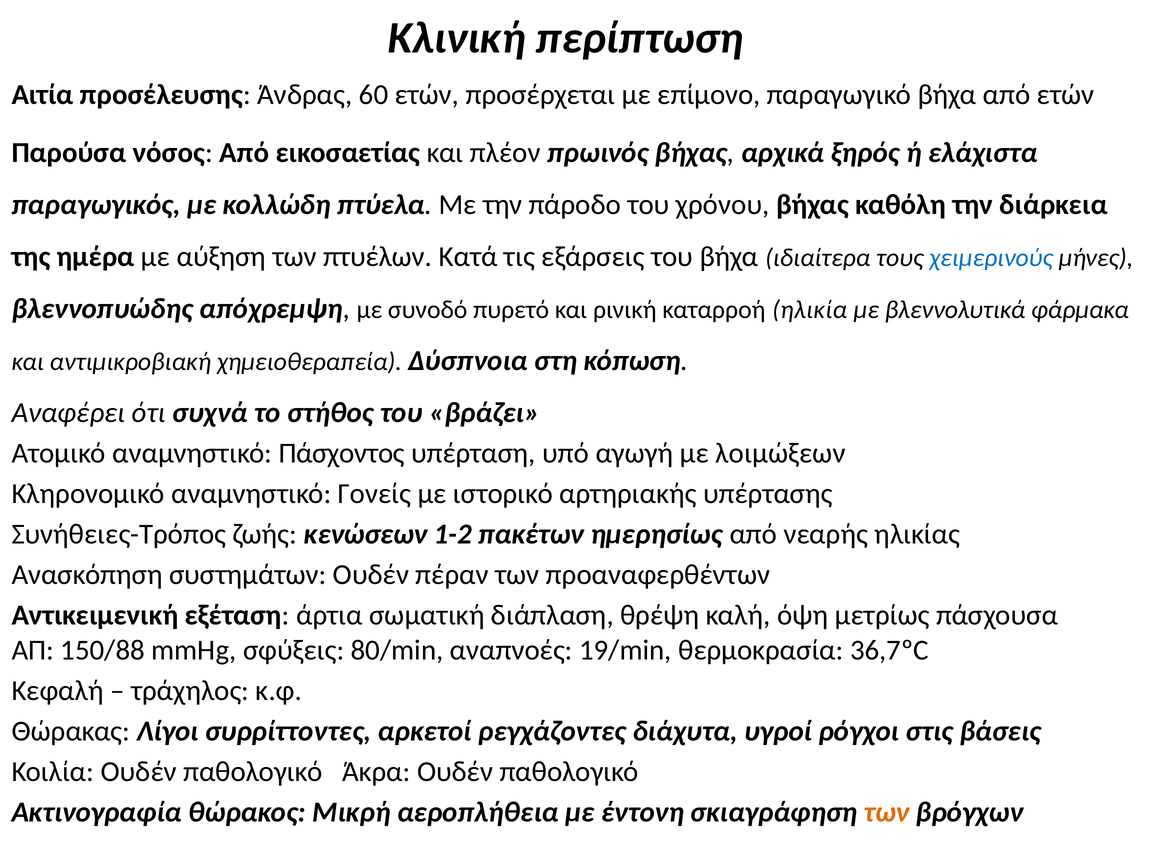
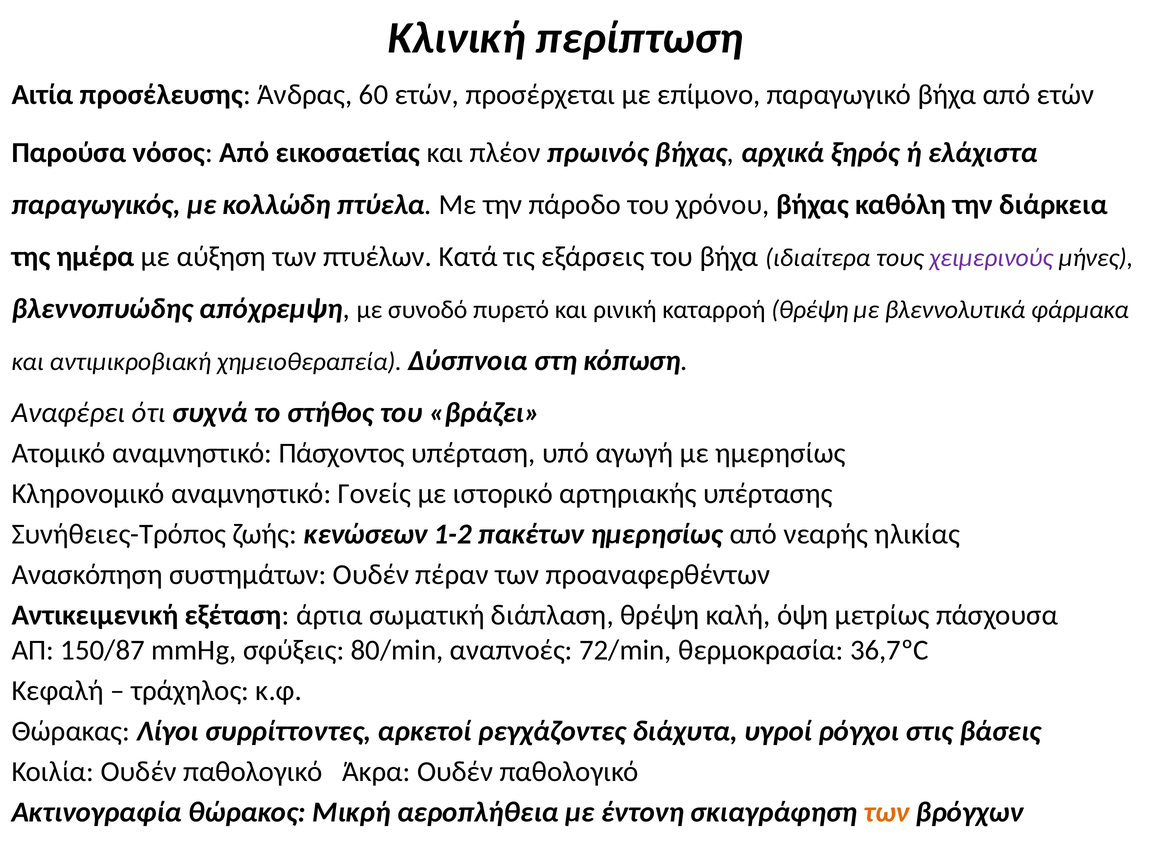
χειμερινούς colour: blue -> purple (991, 258)
καταρροή ηλικία: ηλικία -> θρέψη (810, 310)
με λοιμώξεων: λοιμώξεων -> ημερησίως (780, 453)
150/88: 150/88 -> 150/87 (103, 650)
19/min: 19/min -> 72/min (625, 650)
